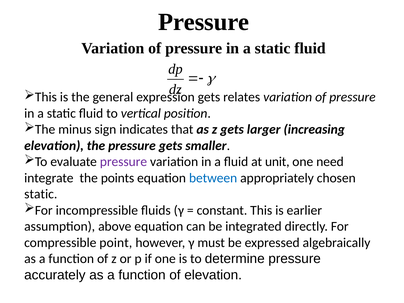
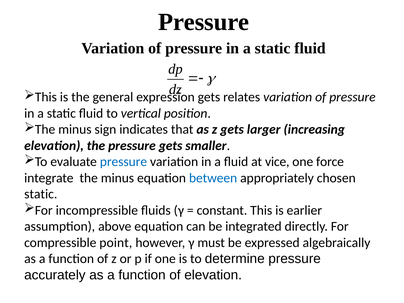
pressure colour: purple -> blue (123, 162)
unit: unit -> vice (277, 162)
need: need -> force (330, 162)
integrate the points: points -> minus (117, 178)
